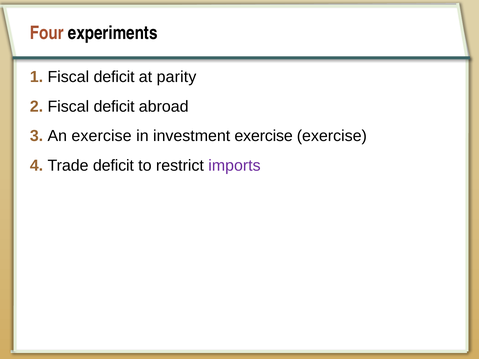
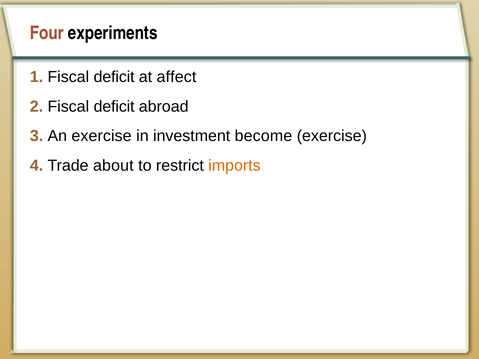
parity: parity -> affect (176, 77)
investment exercise: exercise -> become (263, 136)
Trade deficit: deficit -> about (113, 166)
imports colour: purple -> orange (234, 166)
